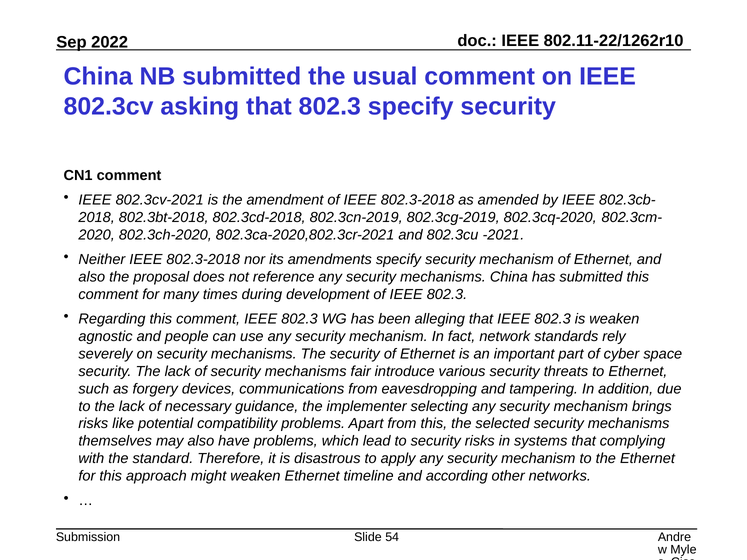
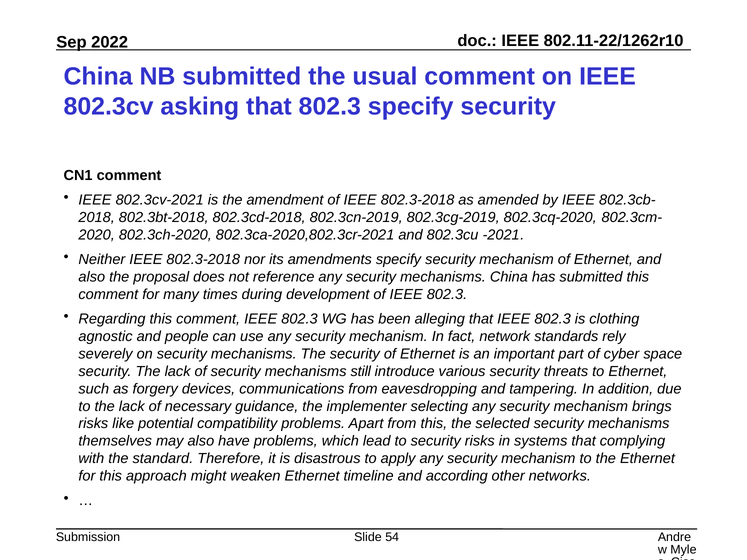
is weaken: weaken -> clothing (614, 319)
fair: fair -> still (361, 372)
